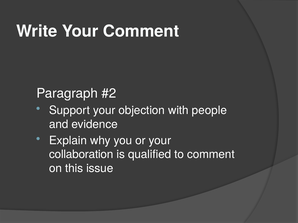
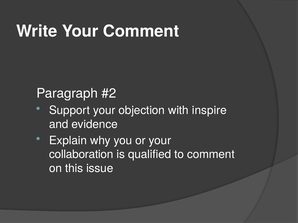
people: people -> inspire (209, 111)
